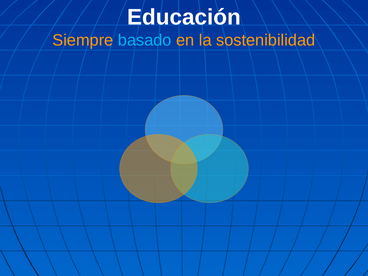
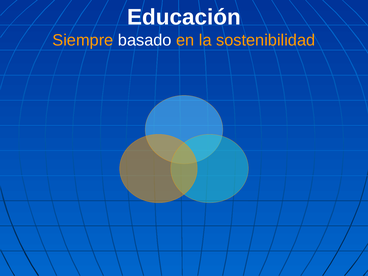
basado colour: light blue -> white (145, 40)
